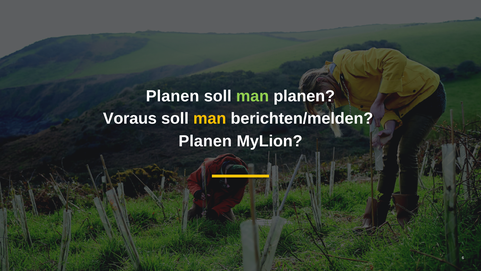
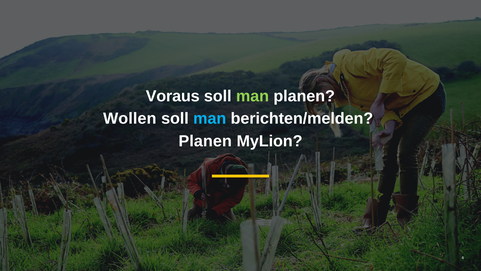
Planen: Planen -> Voraus (173, 96)
Voraus: Voraus -> Wollen (130, 118)
man colour: yellow -> light blue (210, 118)
